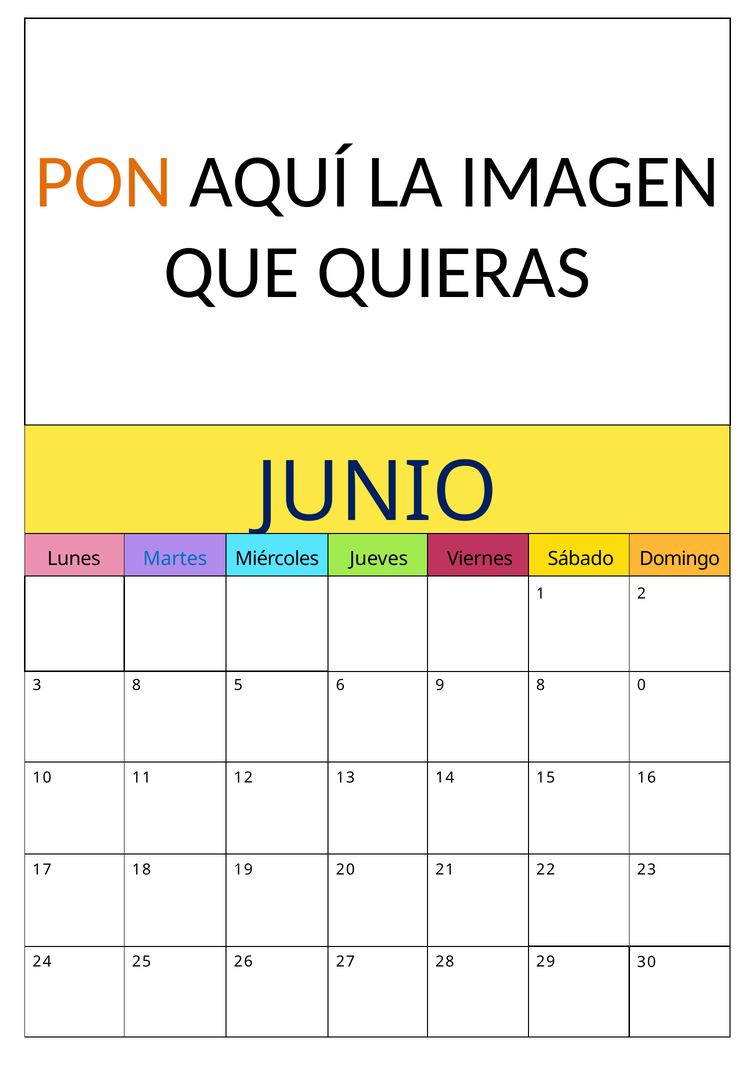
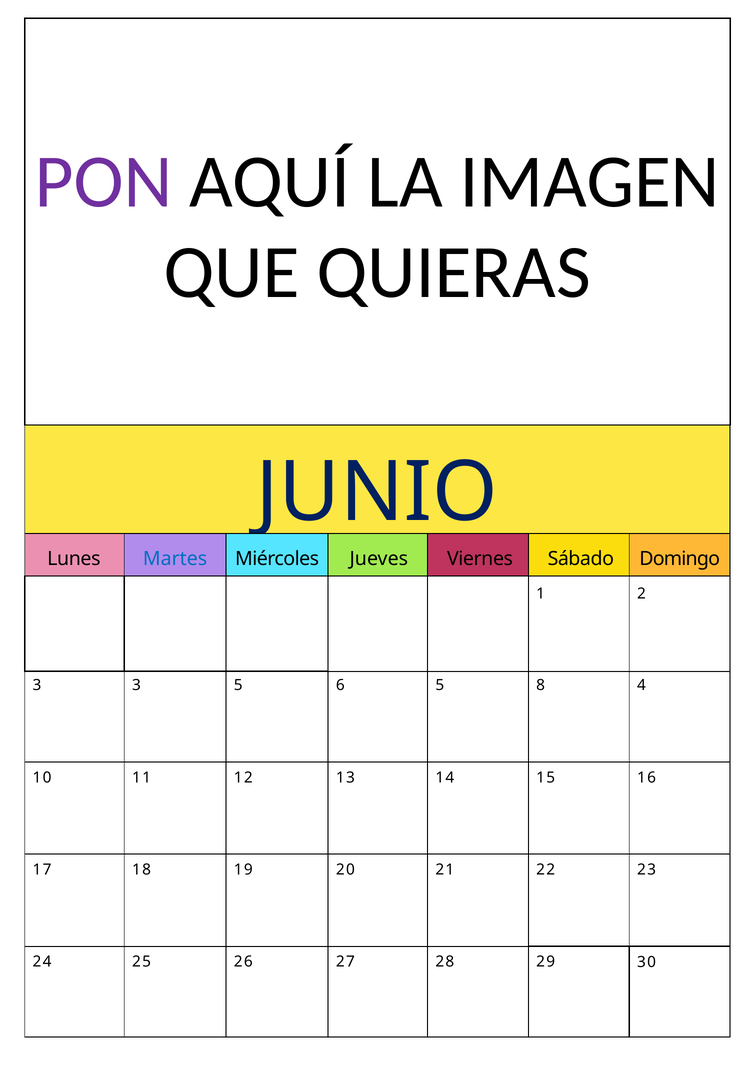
PON colour: orange -> purple (104, 182)
3 8: 8 -> 3 (136, 685)
6 9: 9 -> 5 (440, 685)
0: 0 -> 4 (641, 685)
